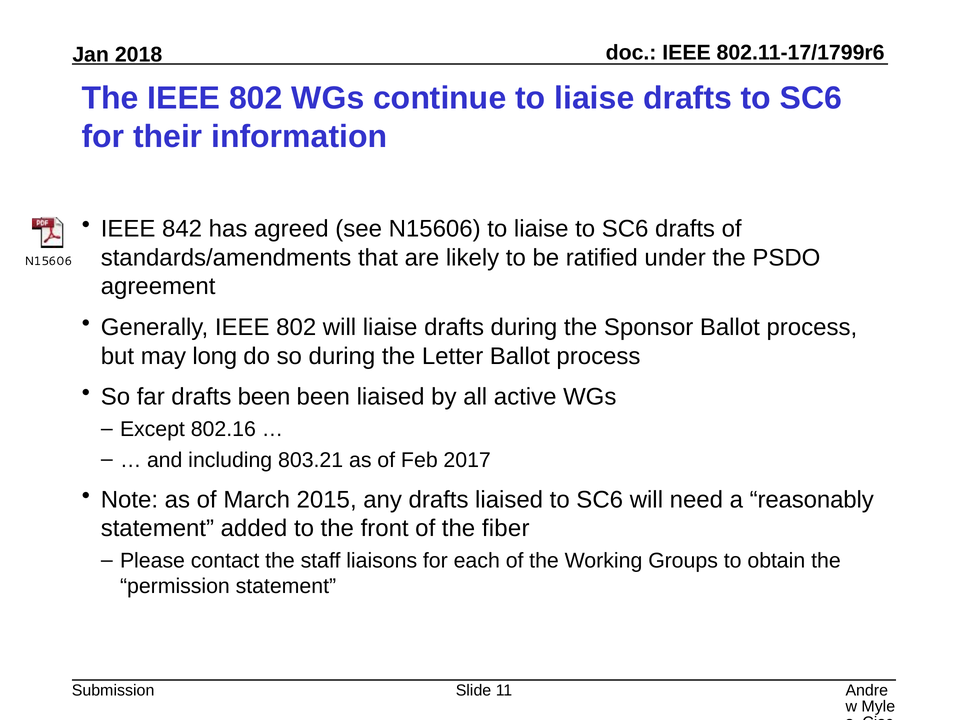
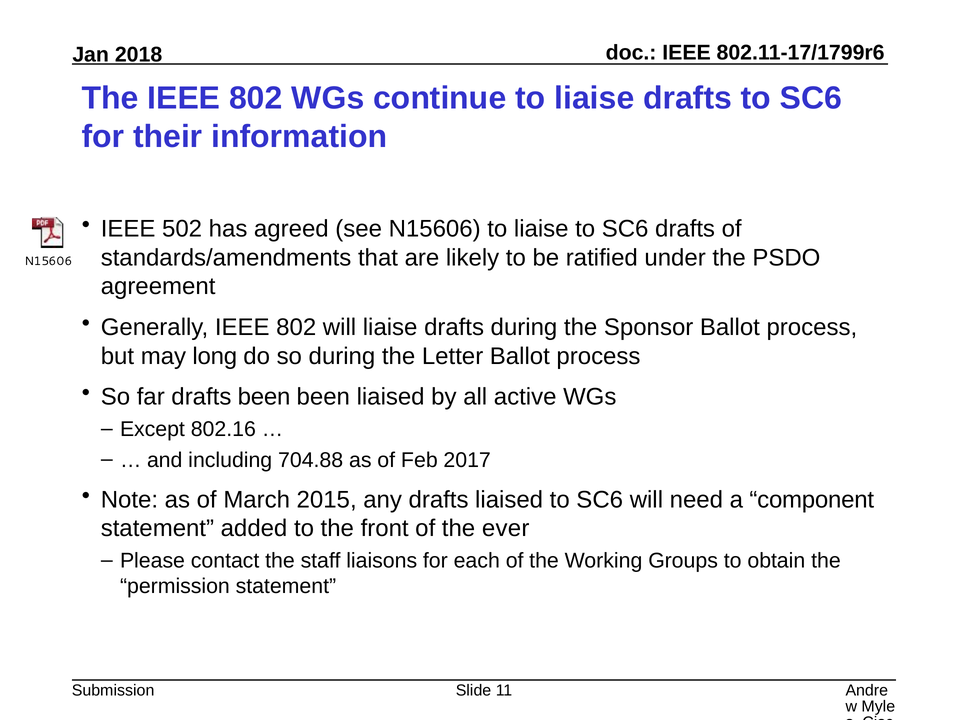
842: 842 -> 502 (182, 229)
803.21: 803.21 -> 704.88 (311, 460)
reasonably: reasonably -> component (812, 500)
fiber: fiber -> ever (506, 528)
